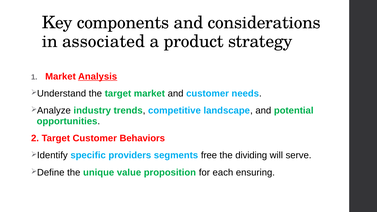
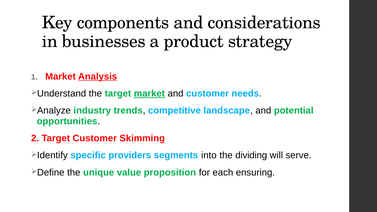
associated: associated -> businesses (104, 41)
market underline: none -> present (149, 94)
Behaviors: Behaviors -> Skimming (142, 138)
free: free -> into (209, 155)
